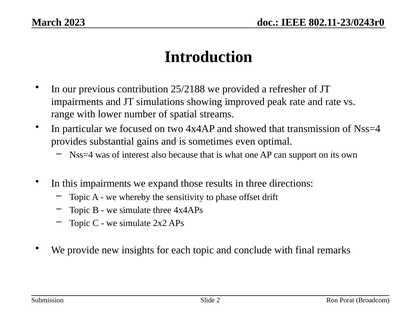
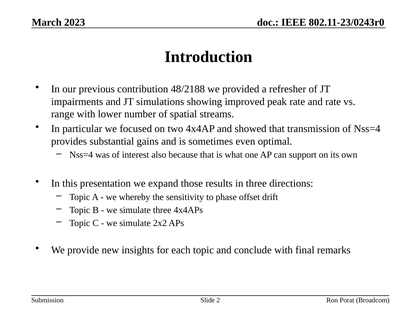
25/2188: 25/2188 -> 48/2188 (188, 89)
this impairments: impairments -> presentation (105, 183)
